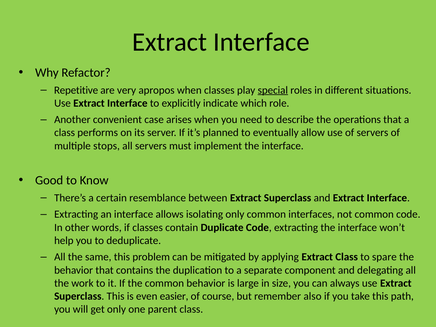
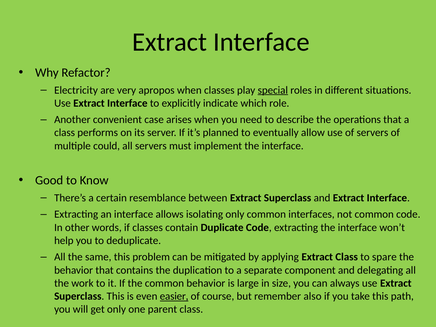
Repetitive: Repetitive -> Electricity (76, 90)
stops: stops -> could (107, 146)
easier underline: none -> present (174, 296)
